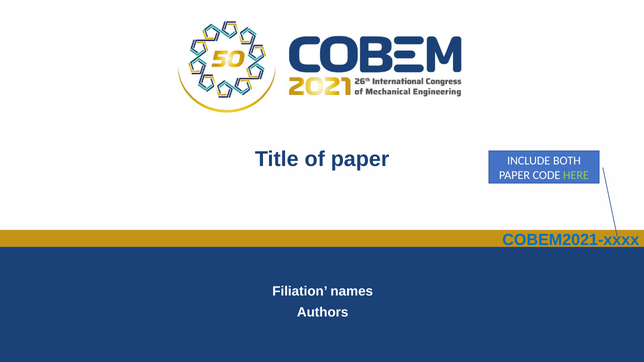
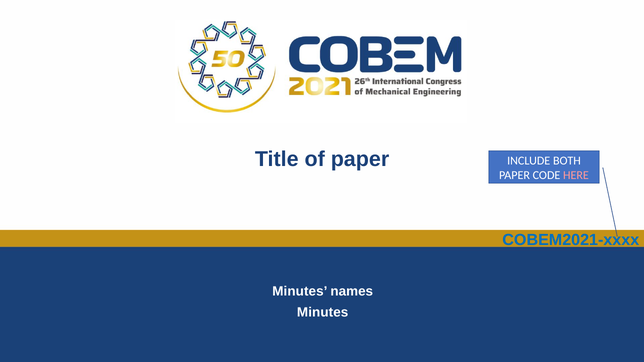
HERE colour: light green -> pink (576, 175)
Filiation: Filiation -> Minutes (300, 291)
Authors: Authors -> Minutes (323, 313)
